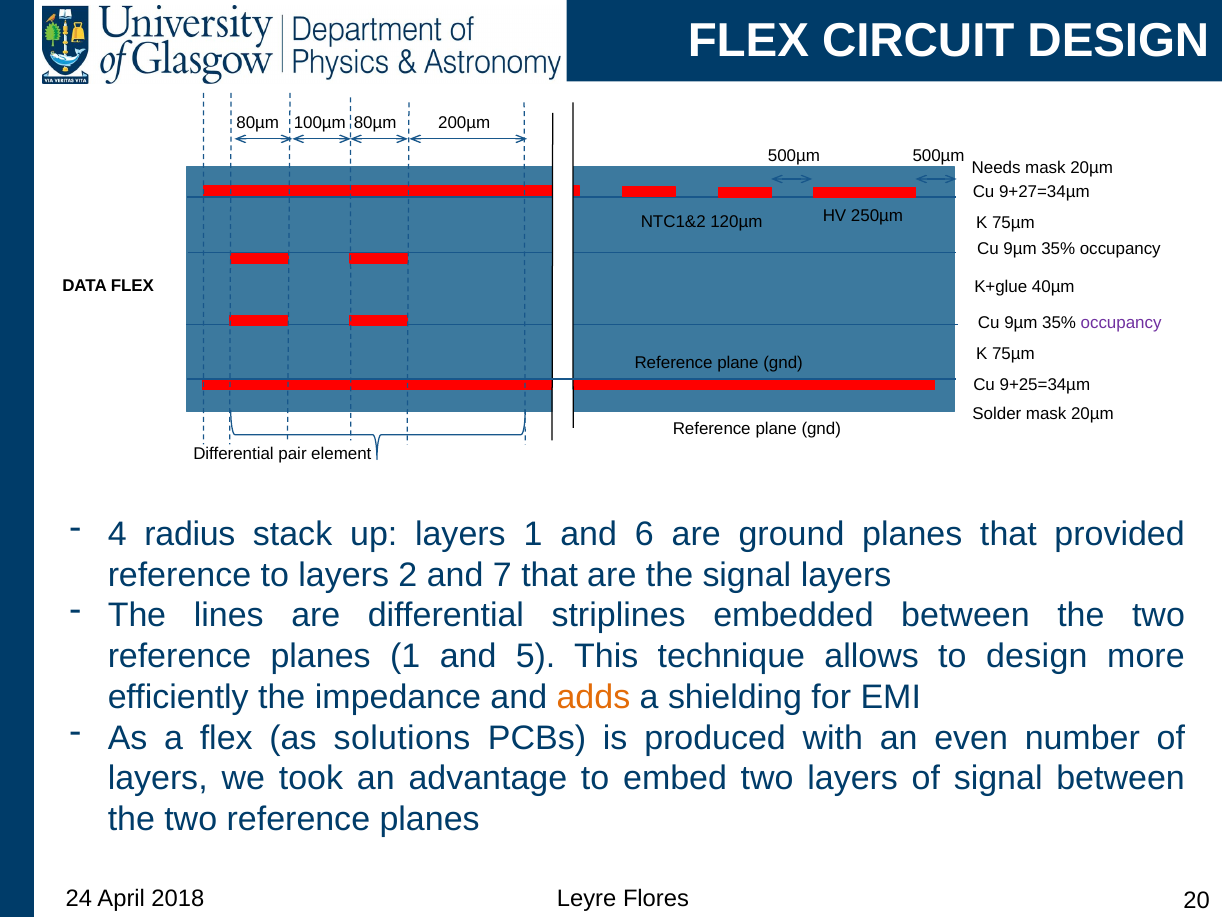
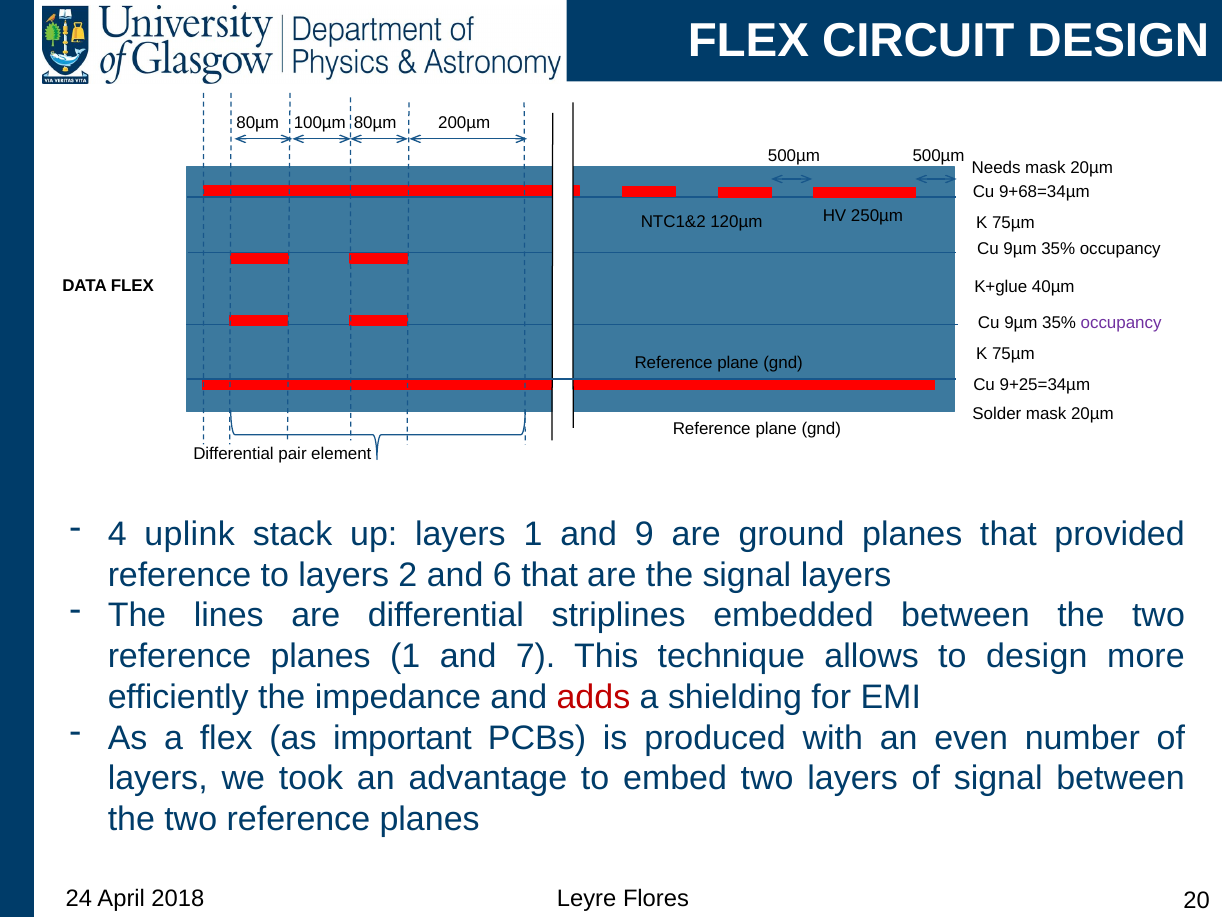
9+27=34µm: 9+27=34µm -> 9+68=34µm (1044, 192)
radius: radius -> uplink (190, 534)
6: 6 -> 9 (644, 534)
7: 7 -> 6 (502, 575)
5: 5 -> 7 (536, 656)
adds colour: orange -> red (593, 697)
solutions: solutions -> important (402, 738)
